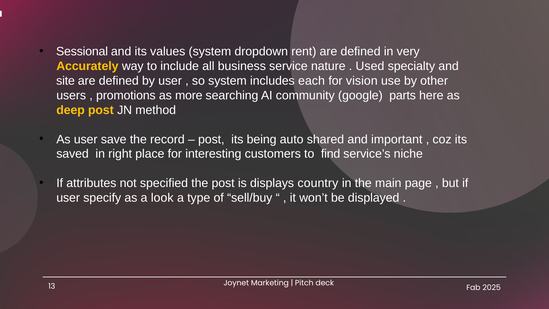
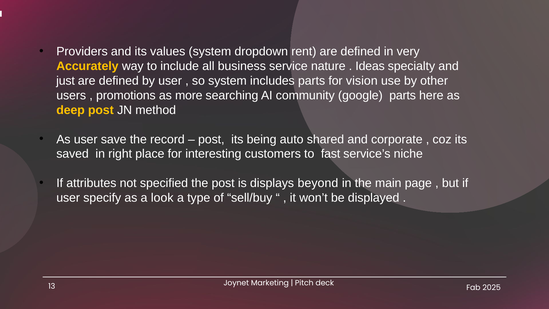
Sessional: Sessional -> Providers (82, 51)
Used: Used -> Ideas (370, 66)
site: site -> just (66, 81)
includes each: each -> parts (312, 81)
important: important -> corporate (397, 139)
find: find -> fast (331, 154)
country: country -> beyond (318, 183)
